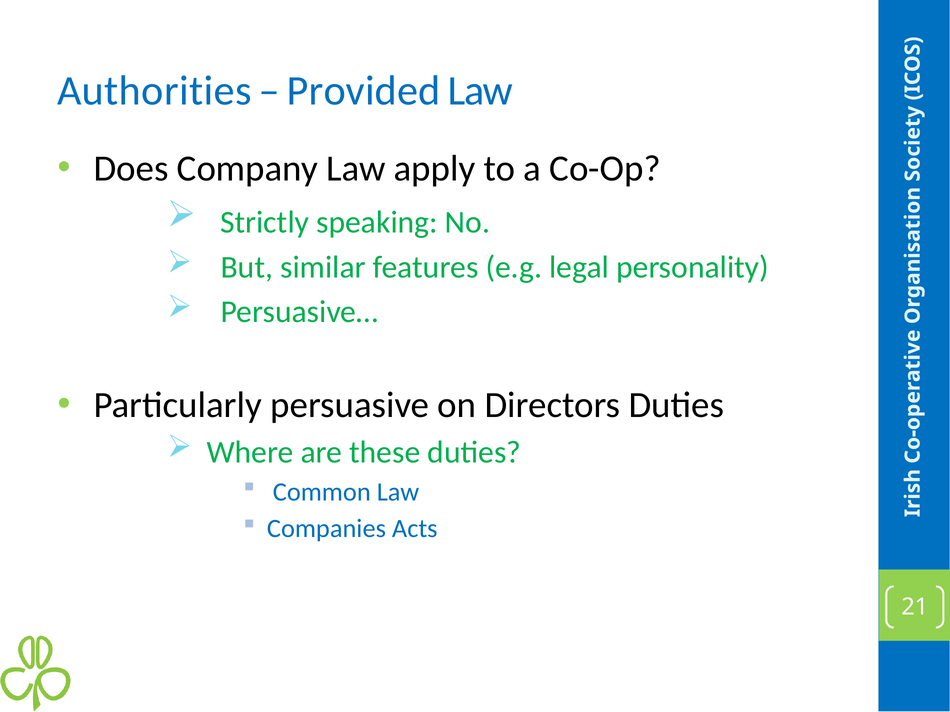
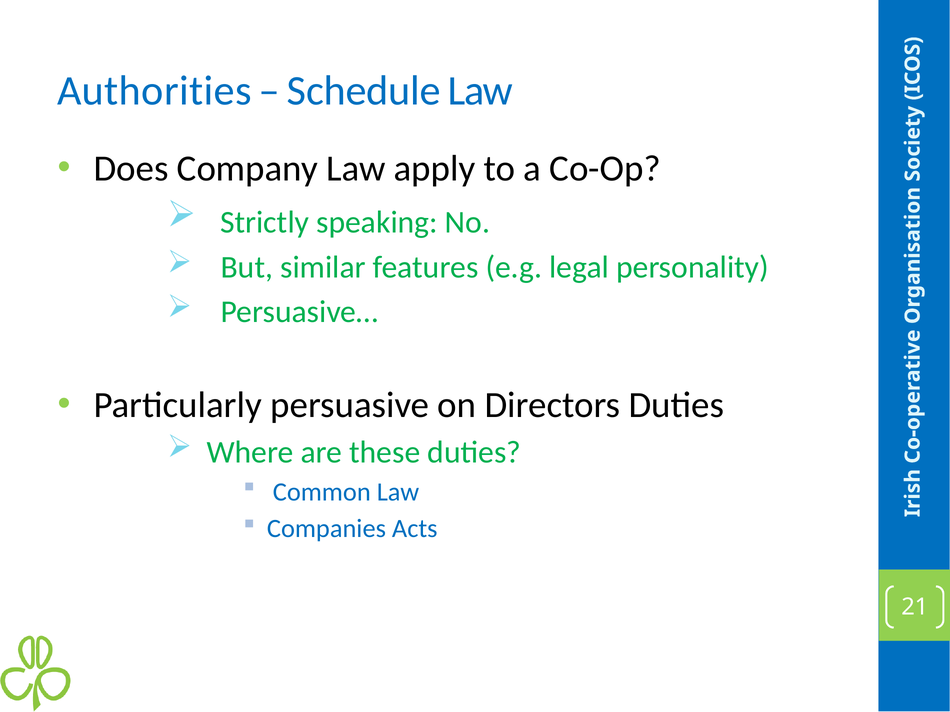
Provided: Provided -> Schedule (364, 91)
